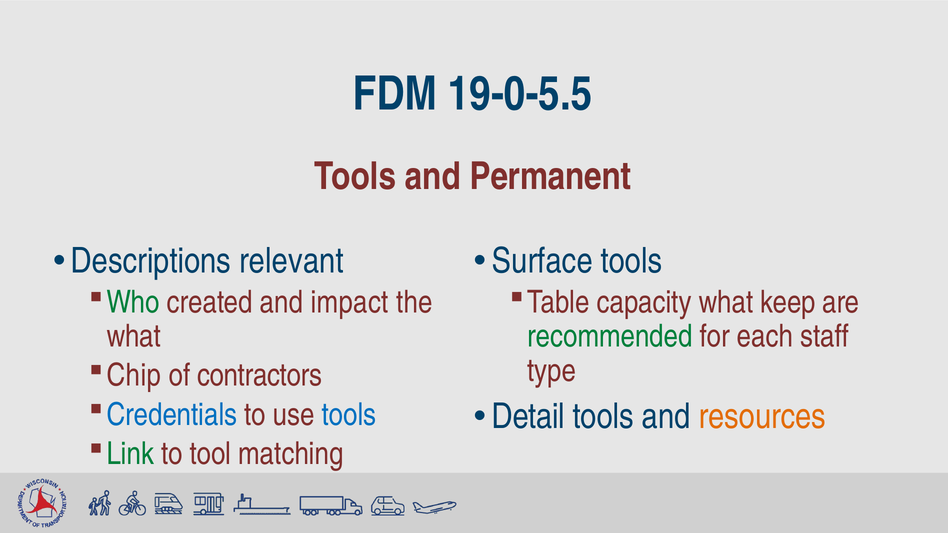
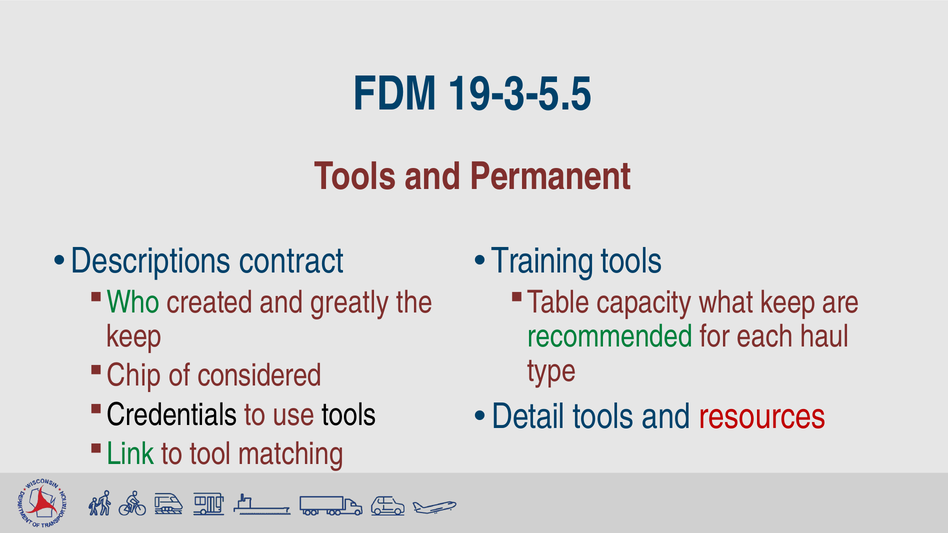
19-0-5.5: 19-0-5.5 -> 19-3-5.5 (520, 94)
relevant: relevant -> contract (292, 261)
Surface: Surface -> Training (542, 261)
impact: impact -> greatly (350, 303)
what: what -> keep (134, 337)
staff: staff -> haul (825, 337)
contractors: contractors -> considered (260, 376)
Credentials colour: blue -> black (172, 415)
tools colour: blue -> black (349, 415)
resources colour: orange -> red (762, 417)
